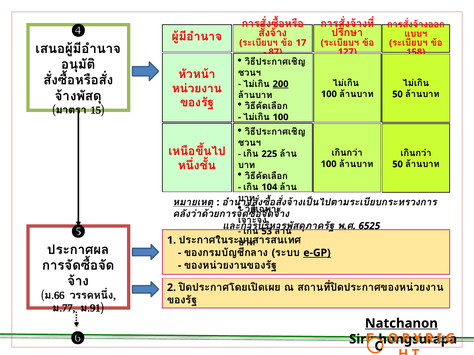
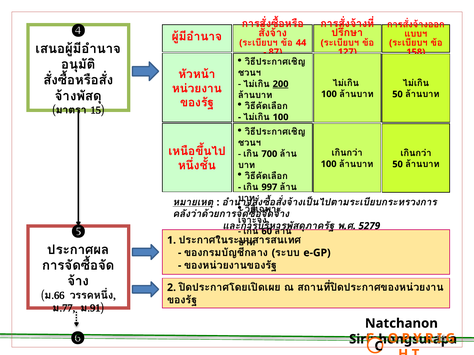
17: 17 -> 44 (301, 43)
225: 225 -> 700 (269, 154)
104: 104 -> 997 (269, 187)
6525: 6525 -> 5279 (369, 226)
53: 53 -> 60 (267, 232)
e-GP underline: present -> none (317, 253)
Natchanon underline: present -> none (401, 324)
